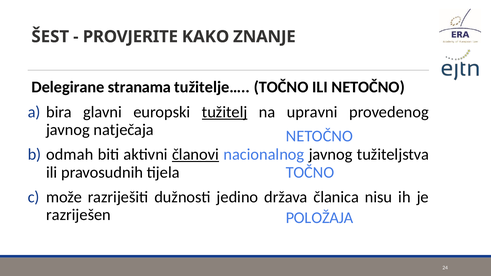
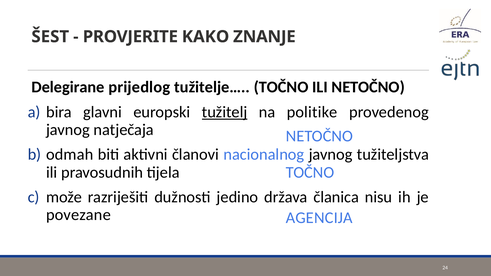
stranama: stranama -> prijedlog (139, 87)
upravni: upravni -> politike (312, 112)
članovi underline: present -> none (195, 155)
razriješen: razriješen -> povezane (78, 215)
POLOŽAJA: POLOŽAJA -> AGENCIJA (319, 218)
